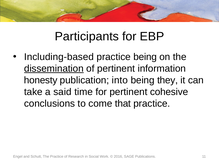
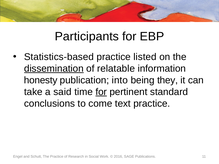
Including-based: Including-based -> Statistics-based (59, 57)
practice being: being -> listed (145, 57)
of pertinent: pertinent -> relatable (116, 69)
for underline: none -> present (101, 92)
cohesive: cohesive -> standard (169, 92)
that: that -> text (123, 104)
